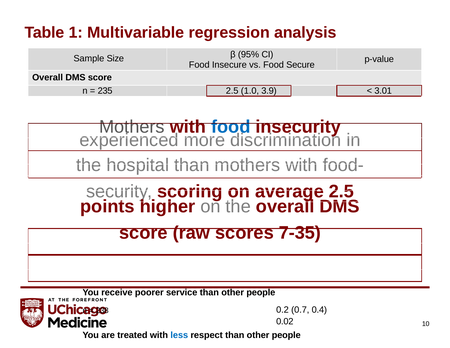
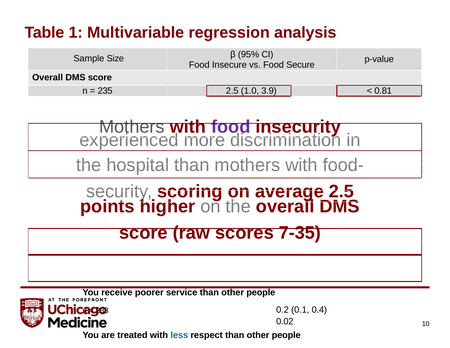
3.01: 3.01 -> 0.81 (383, 91)
food colour: blue -> purple (231, 127)
0.2 0.7: 0.7 -> 0.1 (300, 310)
